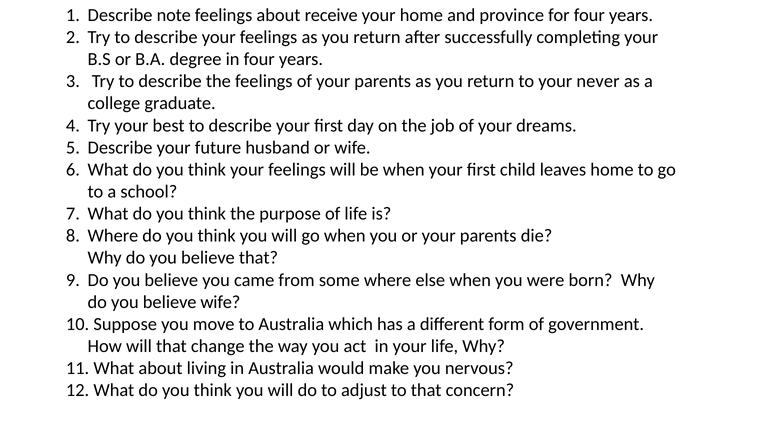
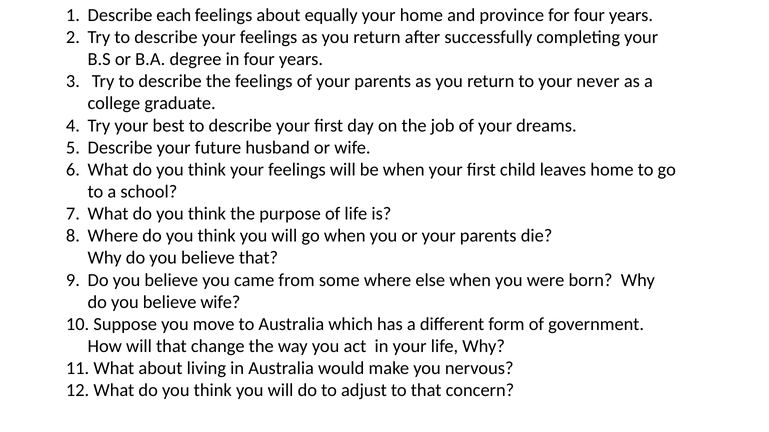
note: note -> each (174, 15)
receive: receive -> equally (331, 15)
